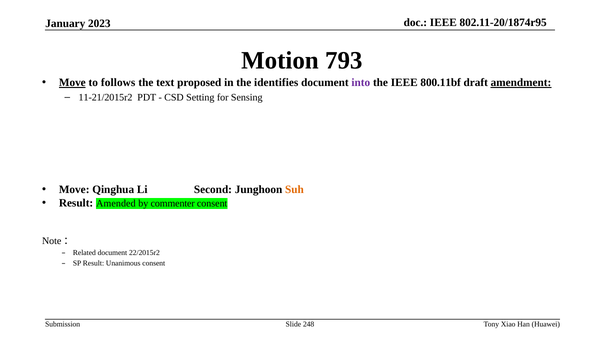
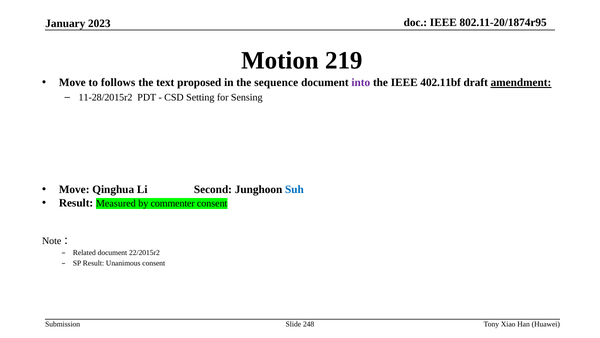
793: 793 -> 219 (344, 60)
Move underline: present -> none (72, 83)
identifies: identifies -> sequence (276, 83)
800.11bf: 800.11bf -> 402.11bf (441, 83)
11-21/2015r2: 11-21/2015r2 -> 11-28/2015r2 (106, 97)
Suh colour: orange -> blue (294, 189)
Amended: Amended -> Measured (116, 203)
